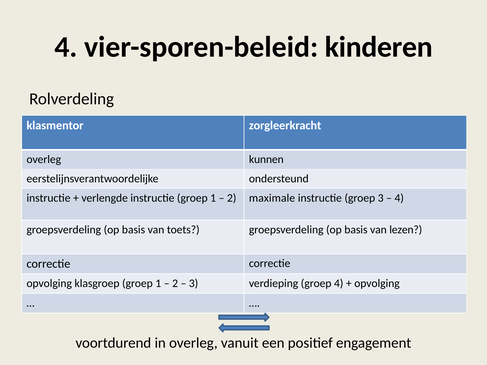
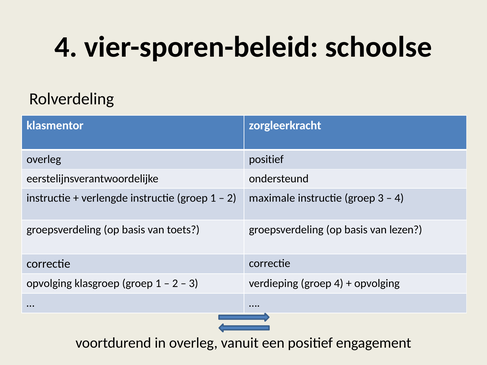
kinderen: kinderen -> schoolse (379, 47)
overleg kunnen: kunnen -> positief (266, 160)
